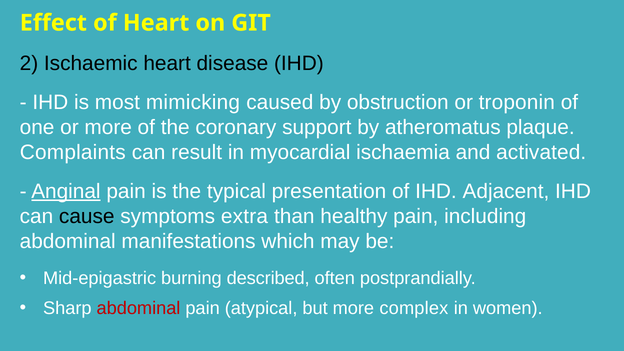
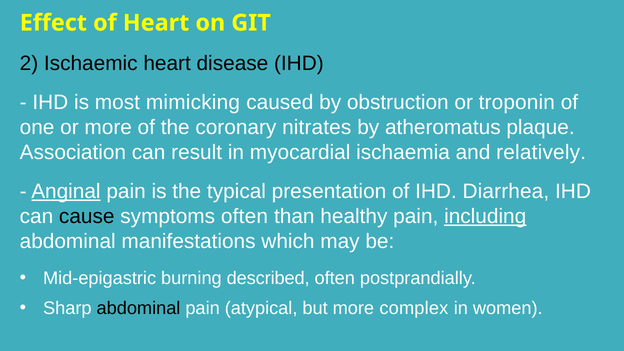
support: support -> nitrates (317, 127)
Complaints: Complaints -> Association (73, 152)
activated: activated -> relatively (541, 152)
Adjacent: Adjacent -> Diarrhea (506, 191)
symptoms extra: extra -> often (244, 216)
including underline: none -> present (485, 216)
abdominal colour: red -> black (138, 308)
